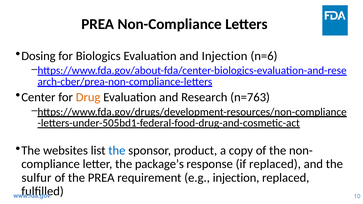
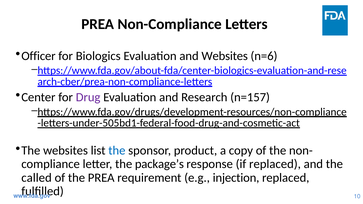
Dosing: Dosing -> Officer (38, 56)
and Injection: Injection -> Websites (225, 56)
Drug colour: orange -> purple (88, 97)
n=763: n=763 -> n=157 (250, 97)
sulfur: sulfur -> called (37, 178)
